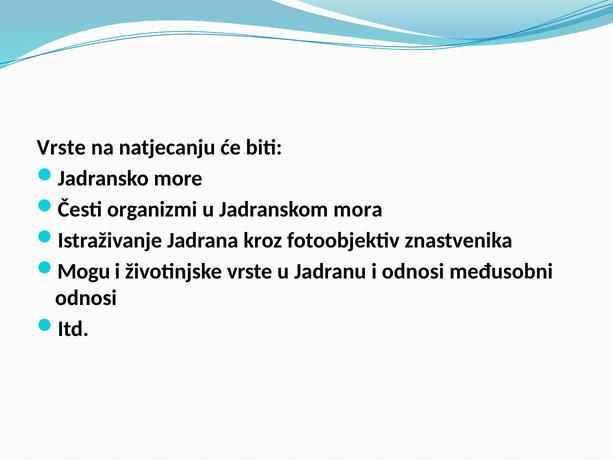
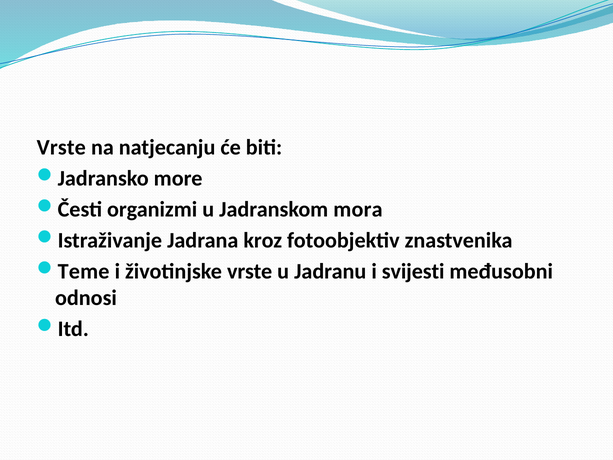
Mogu: Mogu -> Teme (84, 271)
i odnosi: odnosi -> svijesti (413, 271)
